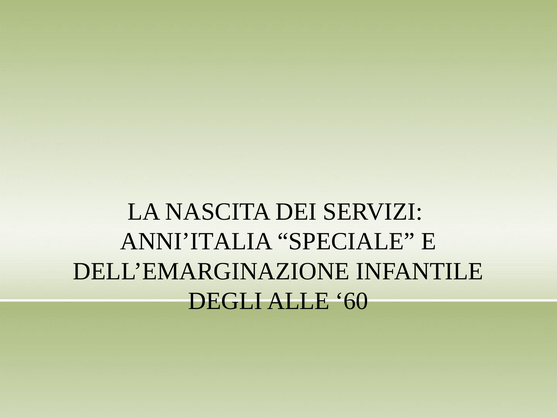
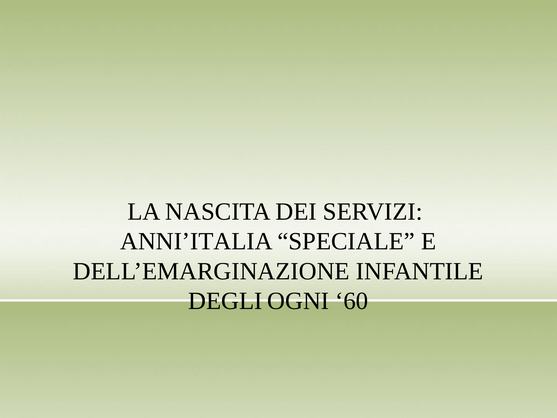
ALLE: ALLE -> OGNI (298, 301)
